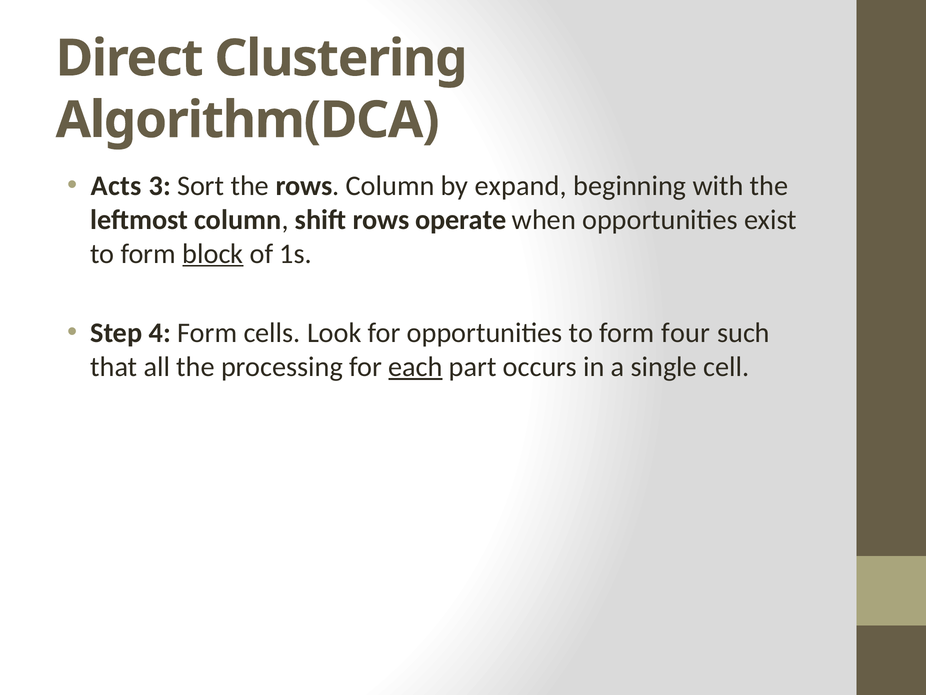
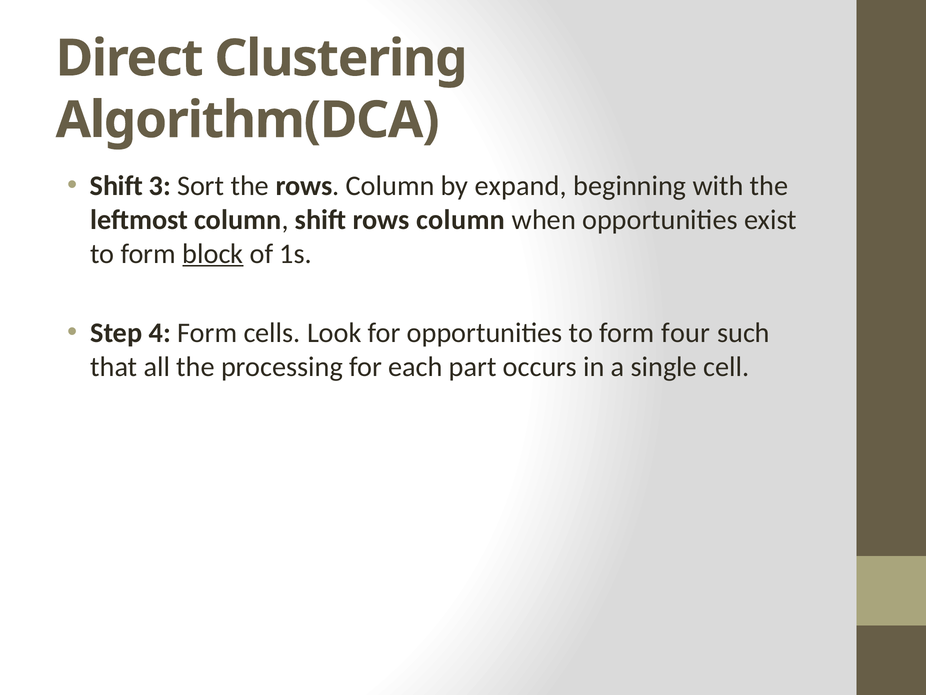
Acts: Acts -> Shift (116, 186)
shift rows operate: operate -> column (461, 220)
each underline: present -> none (415, 367)
